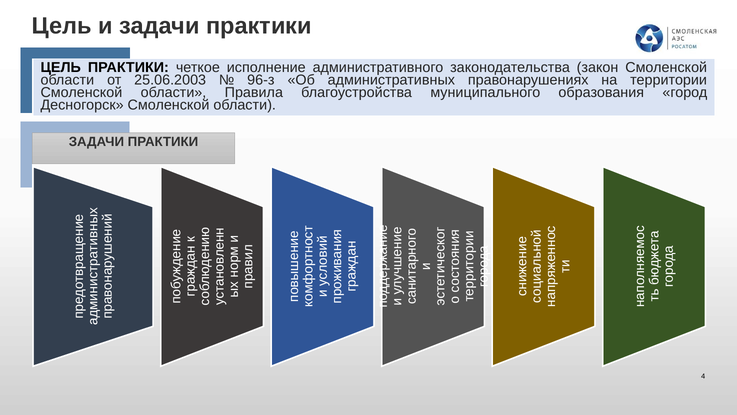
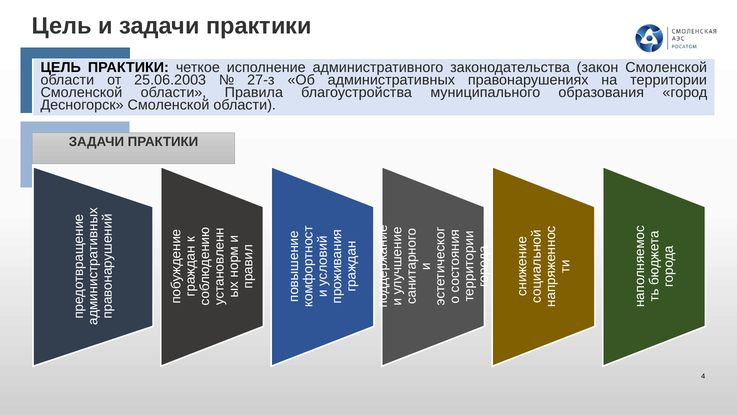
96-з: 96-з -> 27-з (261, 80)
